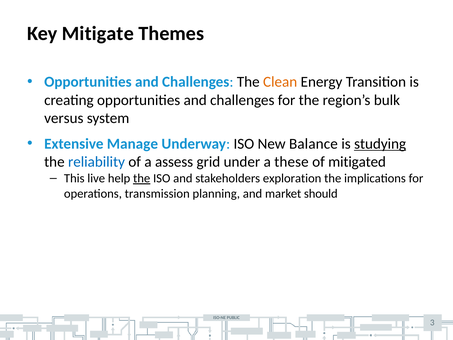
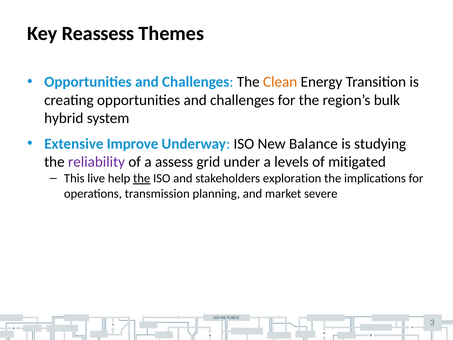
Mitigate: Mitigate -> Reassess (98, 33)
versus: versus -> hybrid (64, 118)
Manage: Manage -> Improve (133, 144)
studying underline: present -> none (380, 144)
reliability colour: blue -> purple (96, 162)
these: these -> levels (292, 162)
should: should -> severe (321, 193)
